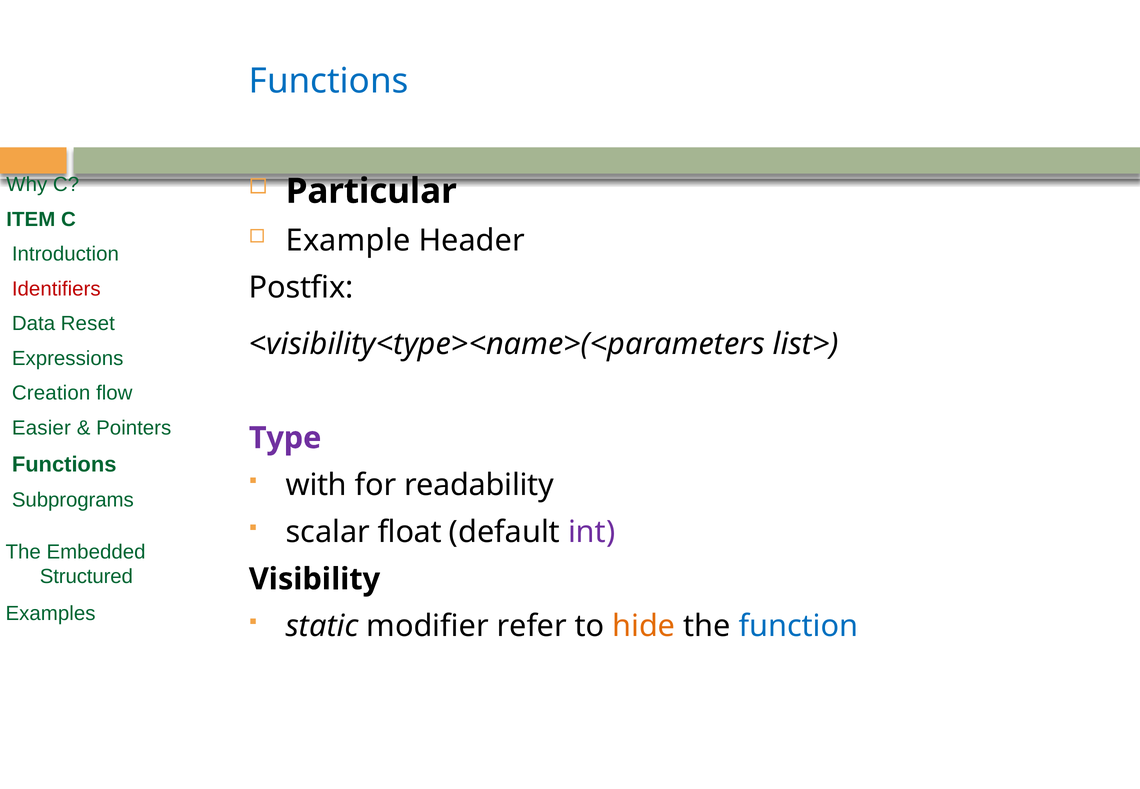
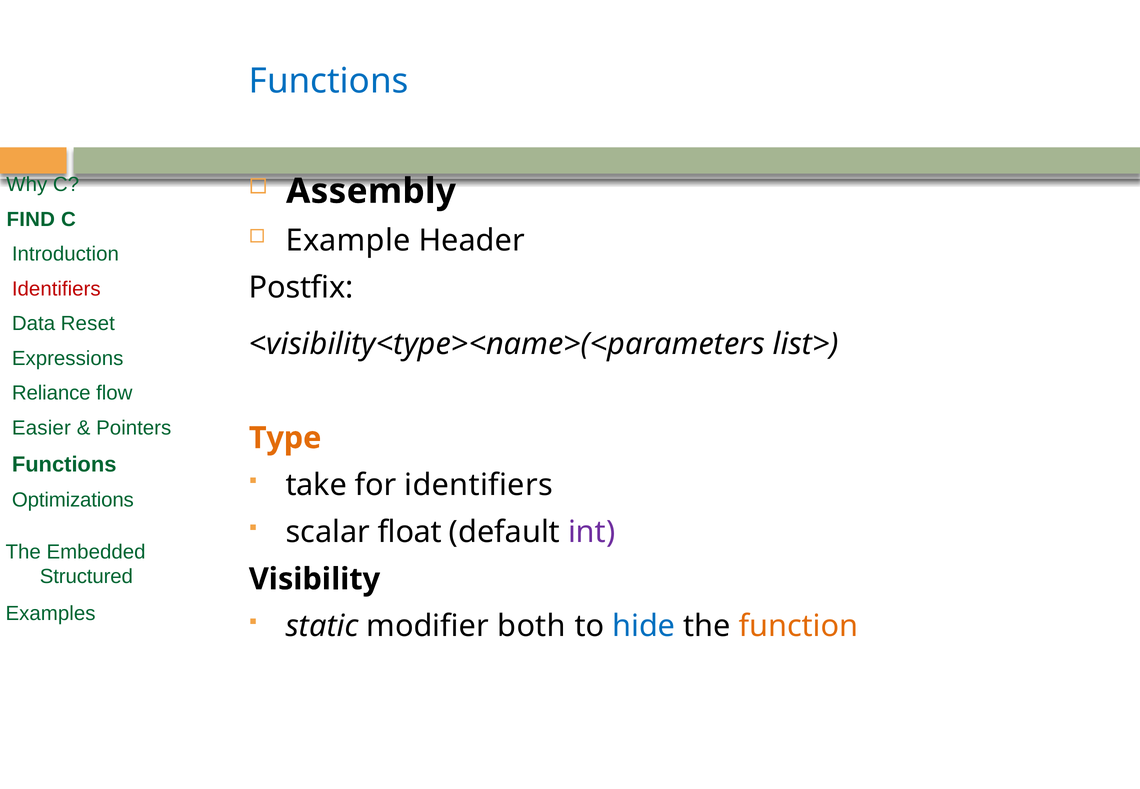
Particular: Particular -> Assembly (371, 191)
ITEM: ITEM -> FIND (31, 219)
Creation: Creation -> Reliance (51, 393)
Type colour: purple -> orange (285, 438)
with: with -> take (316, 485)
for readability: readability -> identifiers (479, 485)
Subprograms: Subprograms -> Optimizations (73, 500)
refer: refer -> both (532, 627)
hide colour: orange -> blue (644, 627)
function colour: blue -> orange (798, 627)
